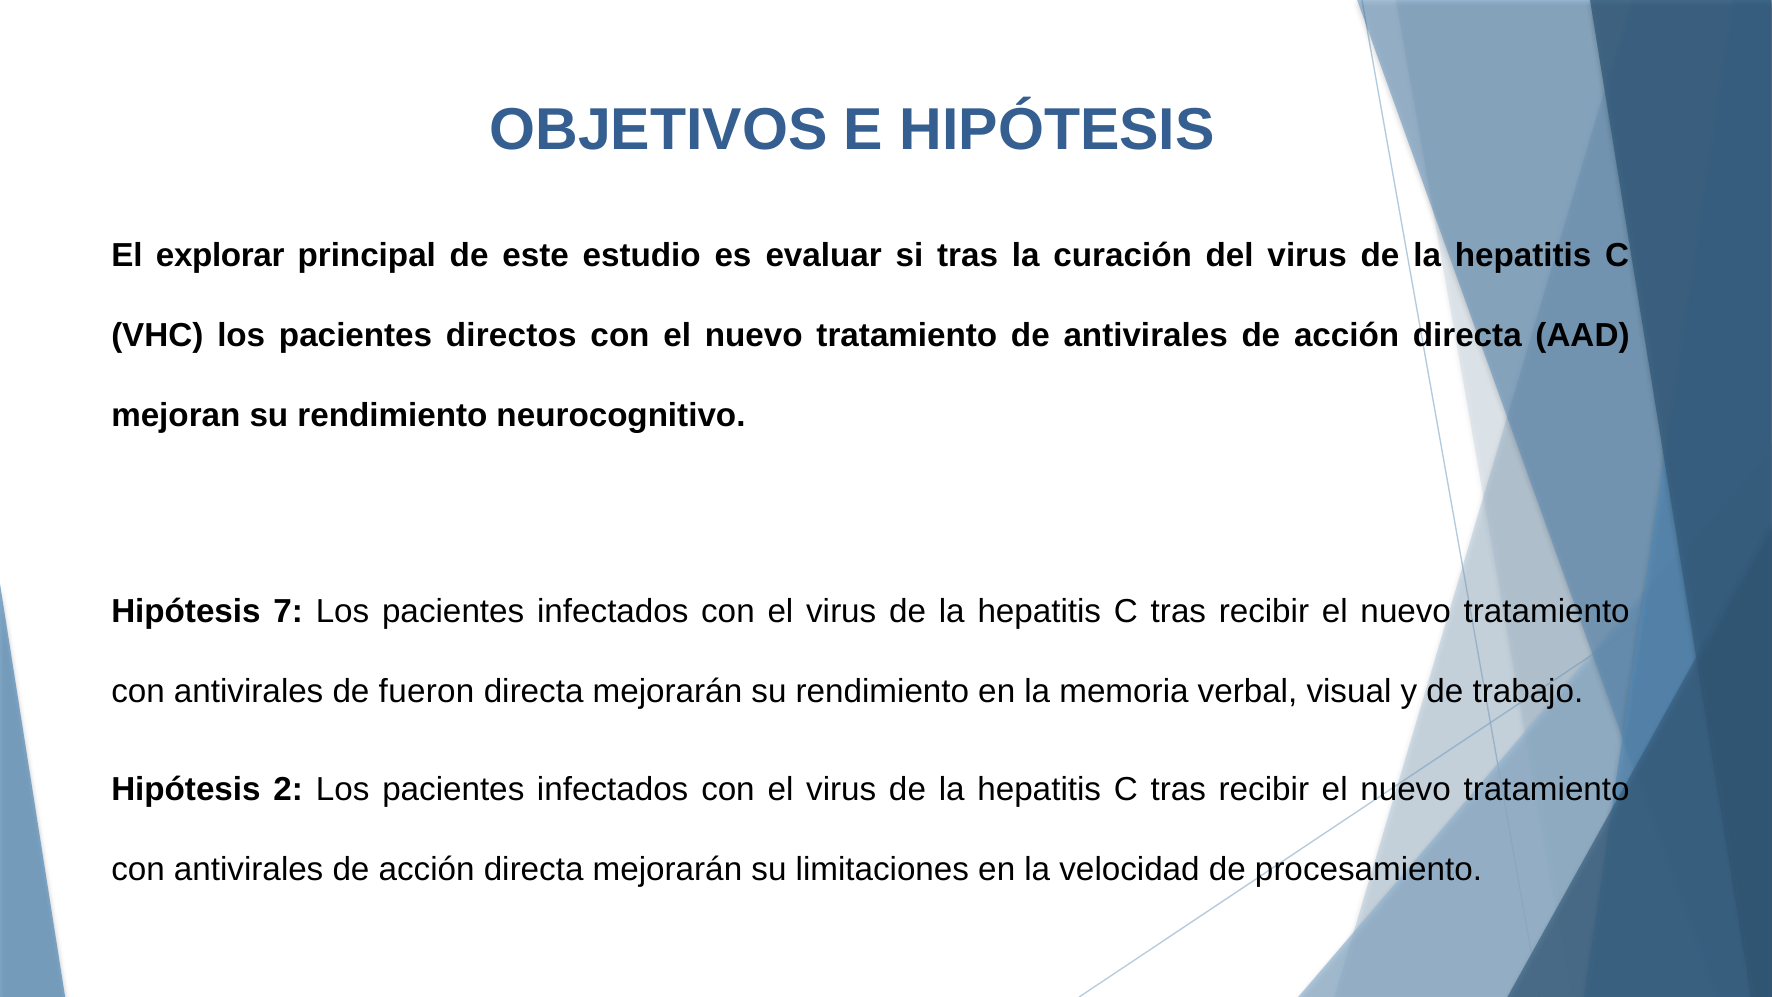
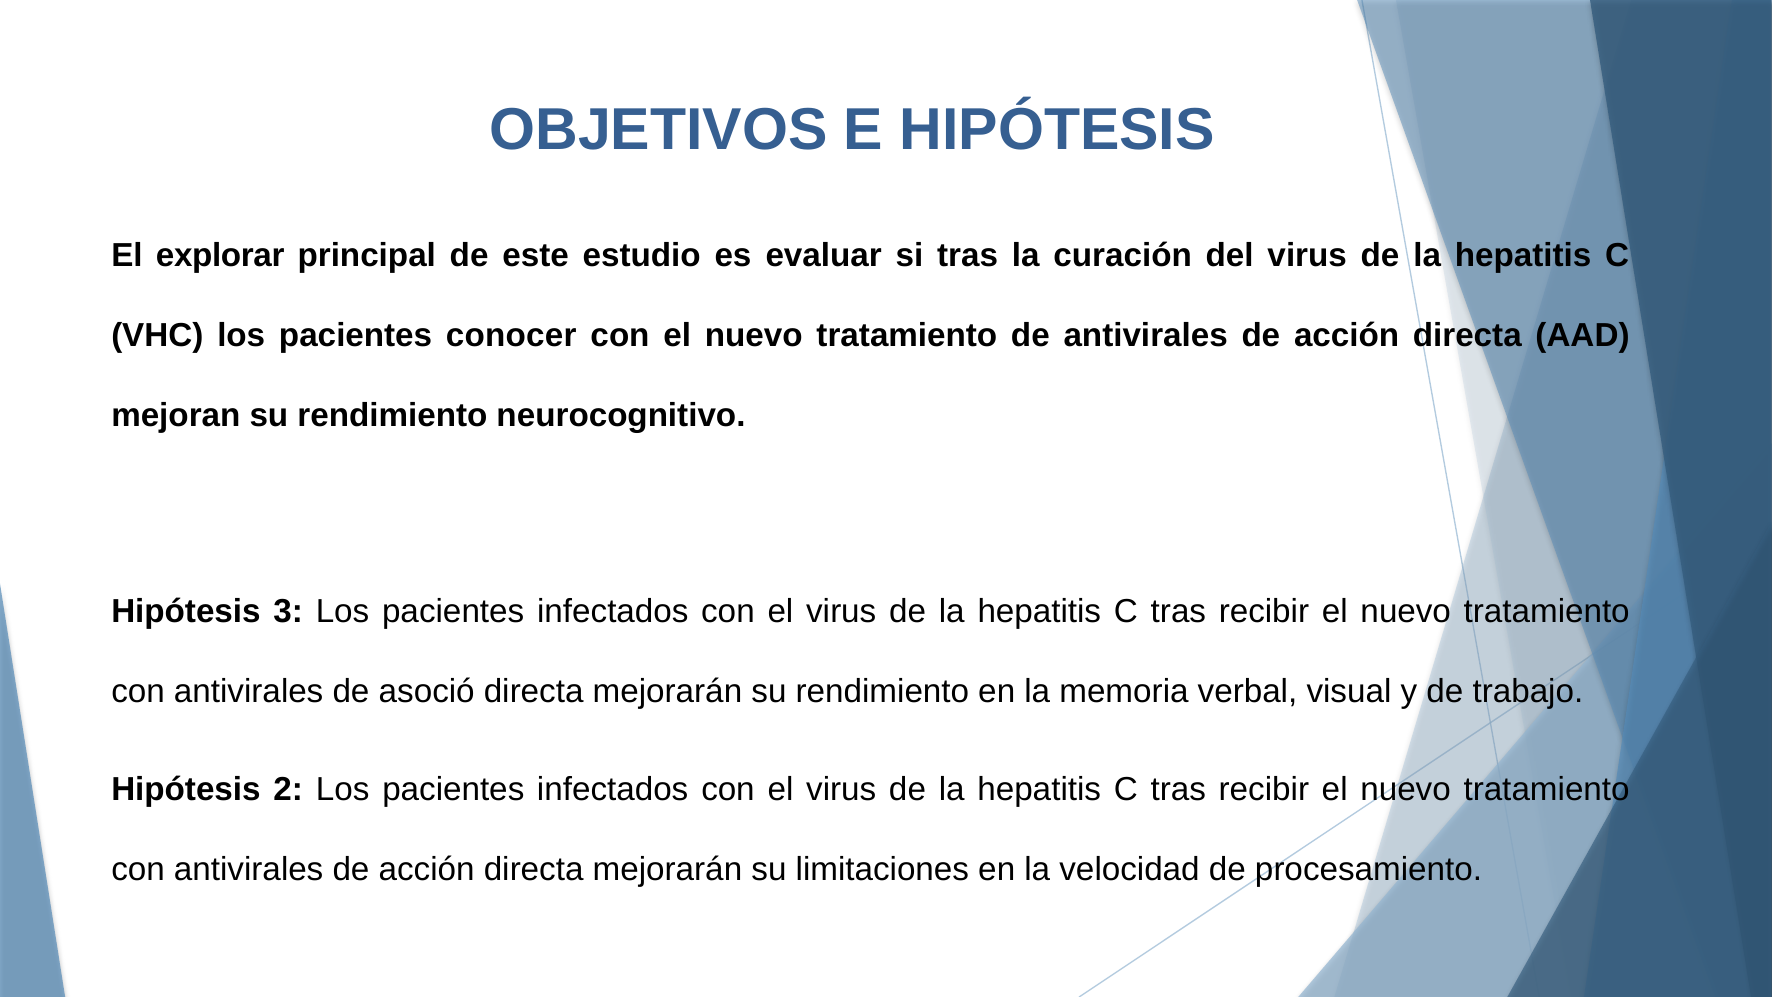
directos: directos -> conocer (511, 336)
7: 7 -> 3 (288, 612)
fueron: fueron -> asoció (427, 691)
